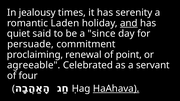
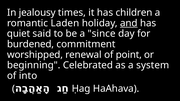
serenity: serenity -> children (134, 13)
persuade: persuade -> burdened (31, 44)
proclaiming: proclaiming -> worshipped (35, 55)
agreeable: agreeable -> beginning (34, 65)
servant: servant -> system (153, 65)
four: four -> into (28, 76)
HaAhava underline: present -> none (116, 89)
